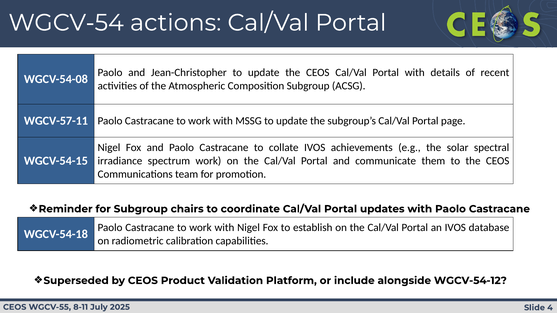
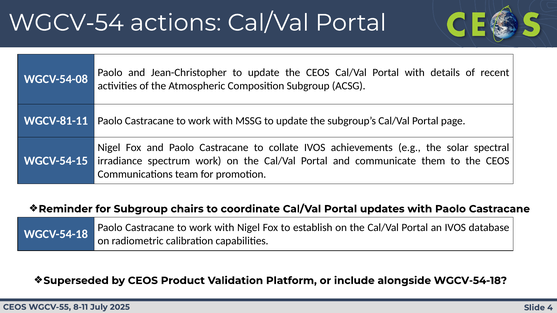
WGCV-57-11: WGCV-57-11 -> WGCV-81-11 (56, 121)
alongside WGCV-54-12: WGCV-54-12 -> WGCV-54-18 (470, 281)
